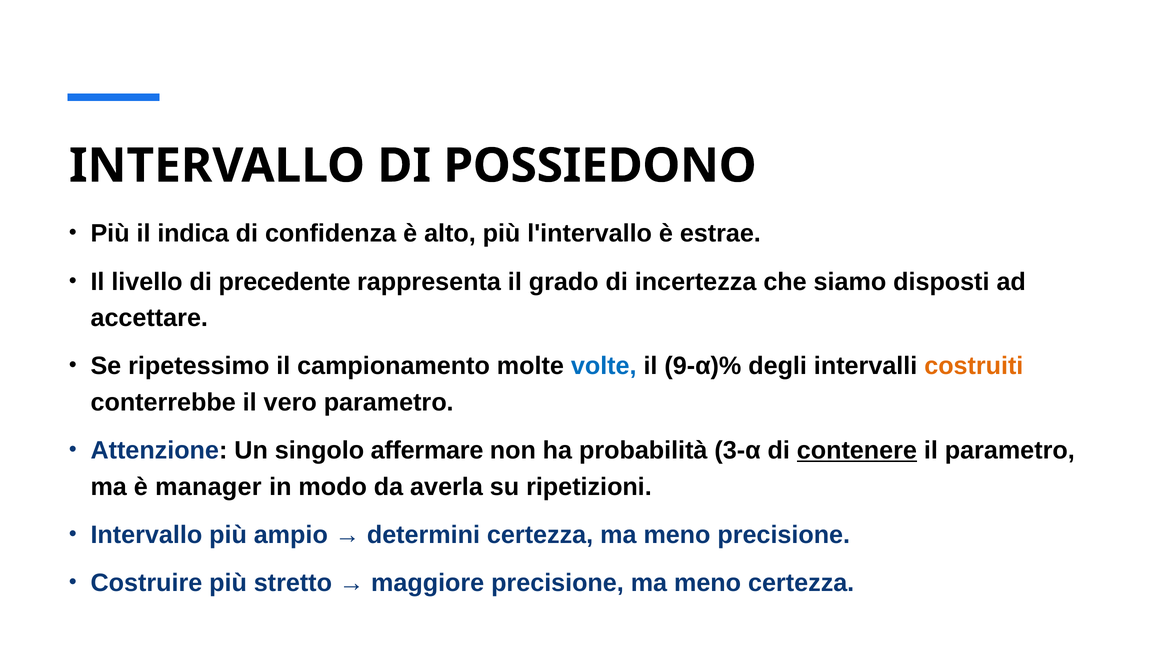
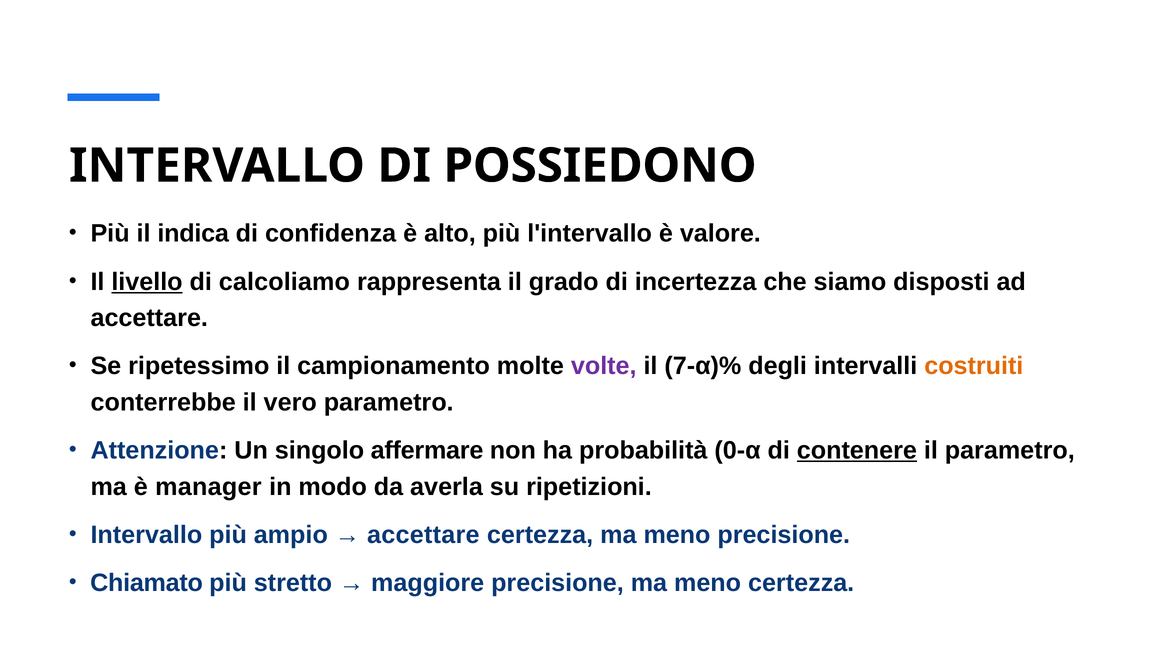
estrae: estrae -> valore (720, 234)
livello underline: none -> present (147, 282)
precedente: precedente -> calcoliamo (284, 282)
volte colour: blue -> purple (604, 366)
9-α)%: 9-α)% -> 7-α)% (703, 366)
3-α: 3-α -> 0-α (738, 450)
determini: determini -> accettare (423, 535)
Costruire: Costruire -> Chiamato (147, 583)
